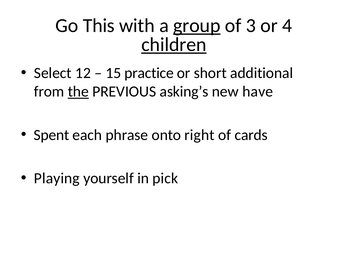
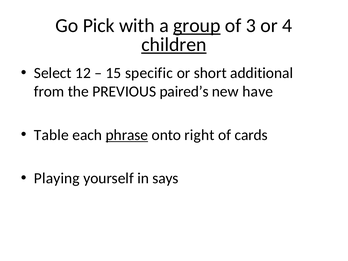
This: This -> Pick (99, 26)
practice: practice -> specific (149, 73)
the underline: present -> none (78, 92)
asking’s: asking’s -> paired’s (184, 92)
Spent: Spent -> Table (51, 135)
phrase underline: none -> present (127, 135)
pick: pick -> says (165, 178)
